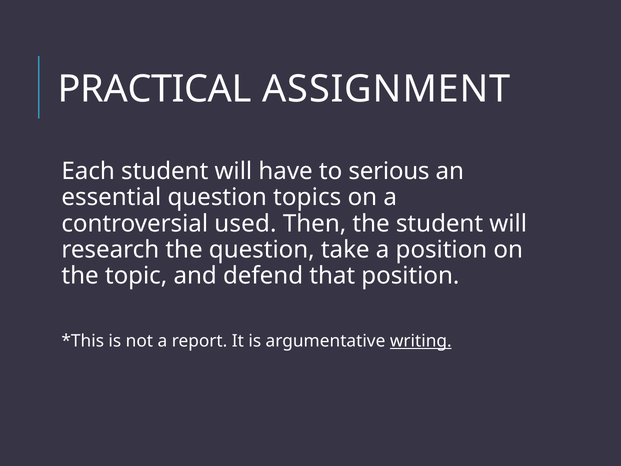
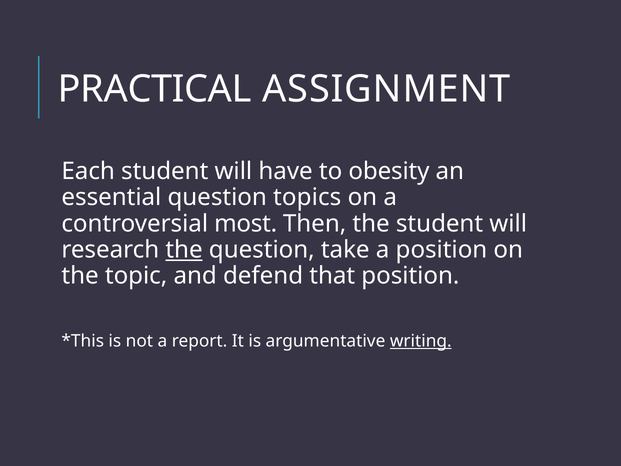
serious: serious -> obesity (389, 171)
used: used -> most (246, 223)
the underline: none -> present (184, 250)
